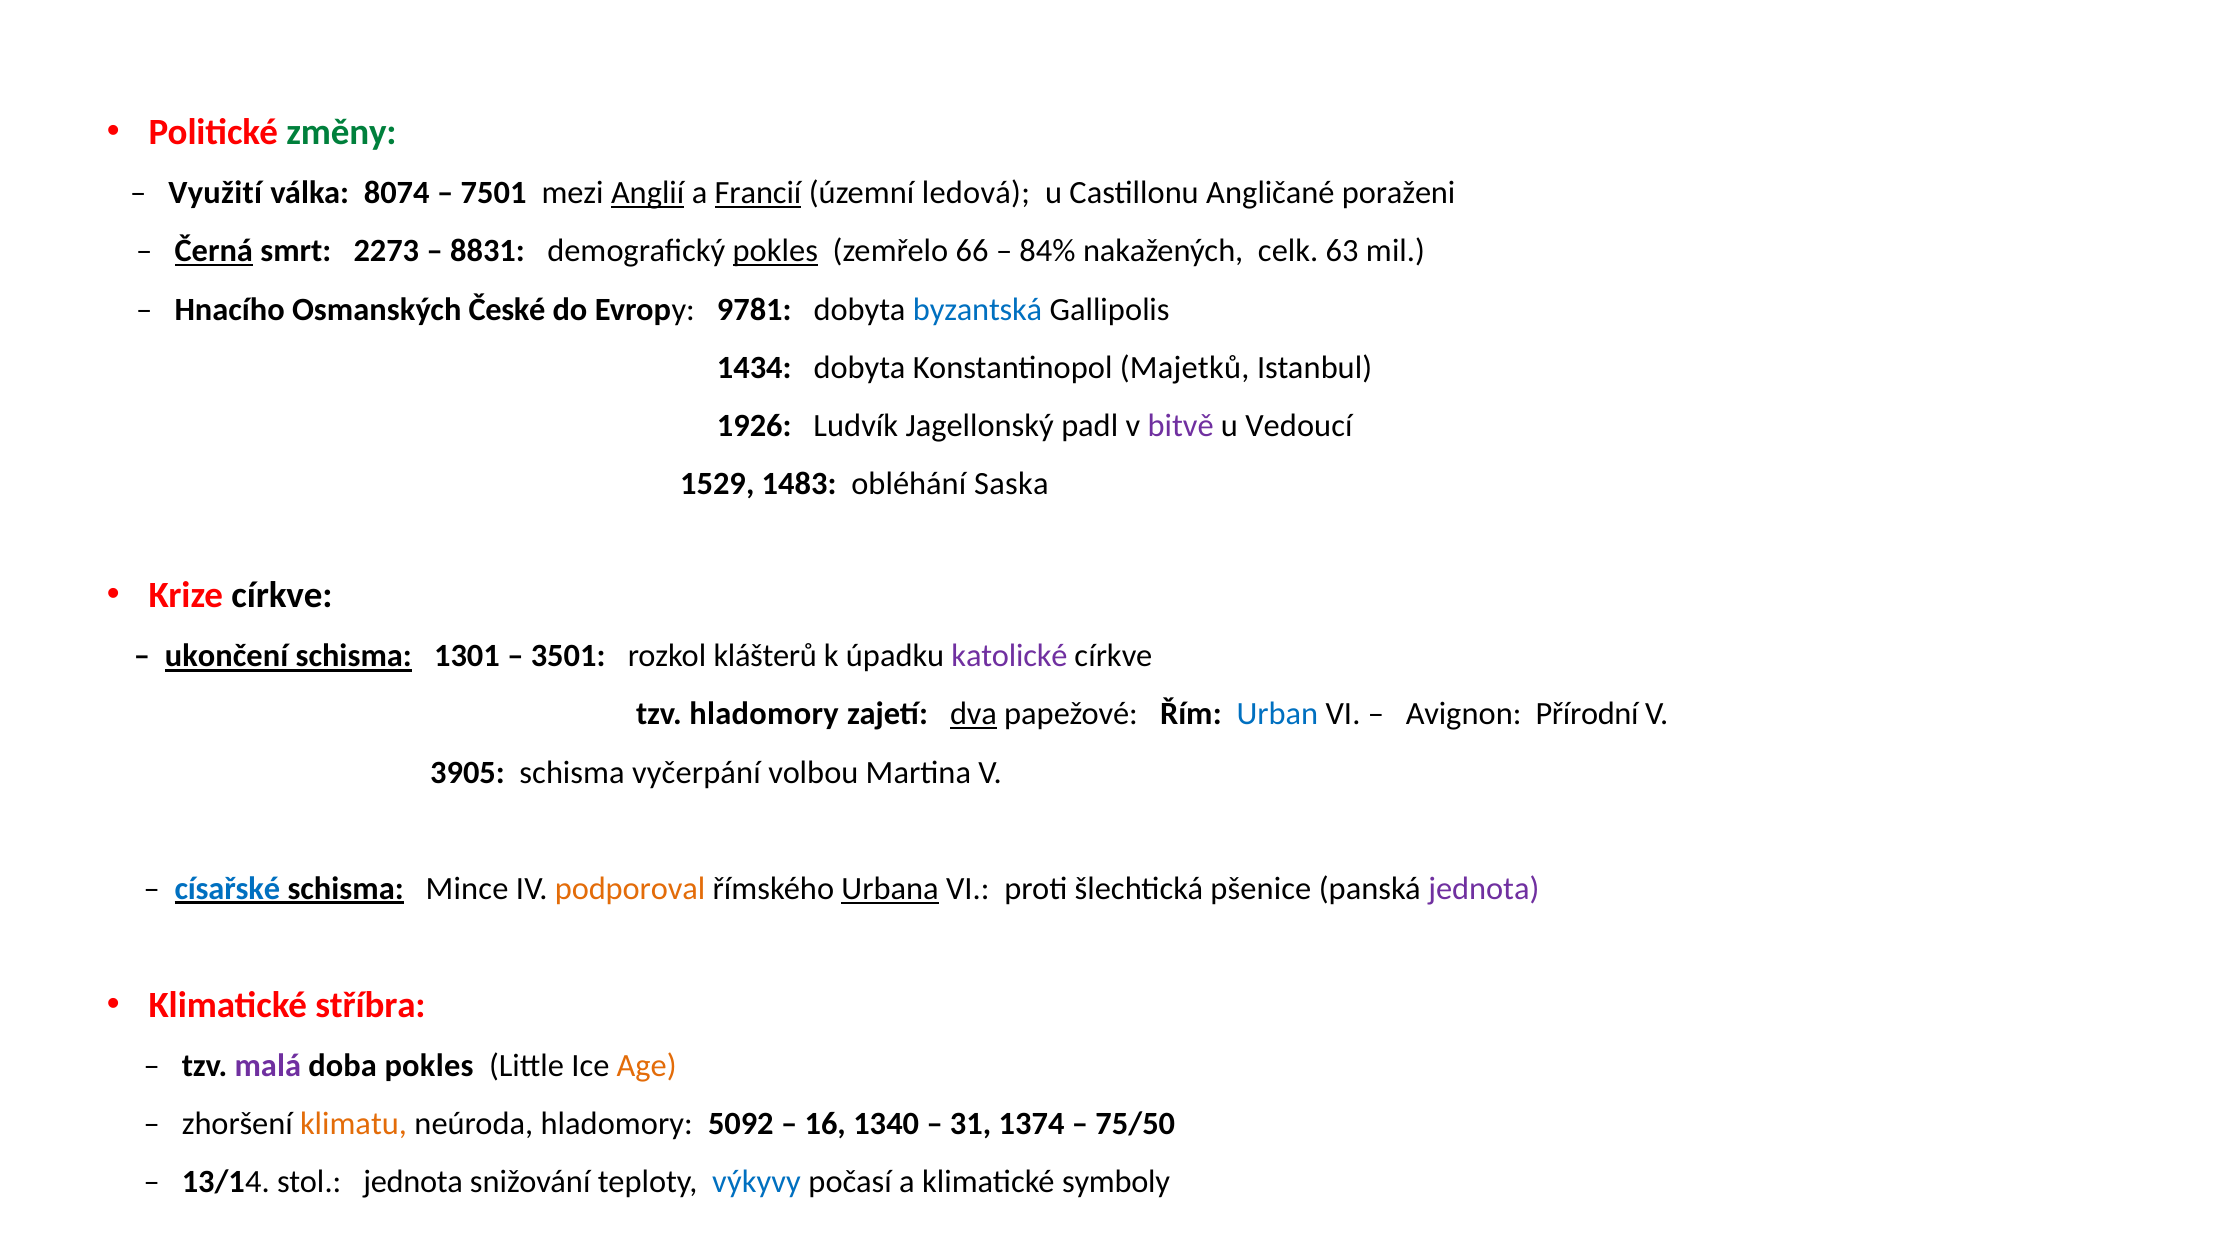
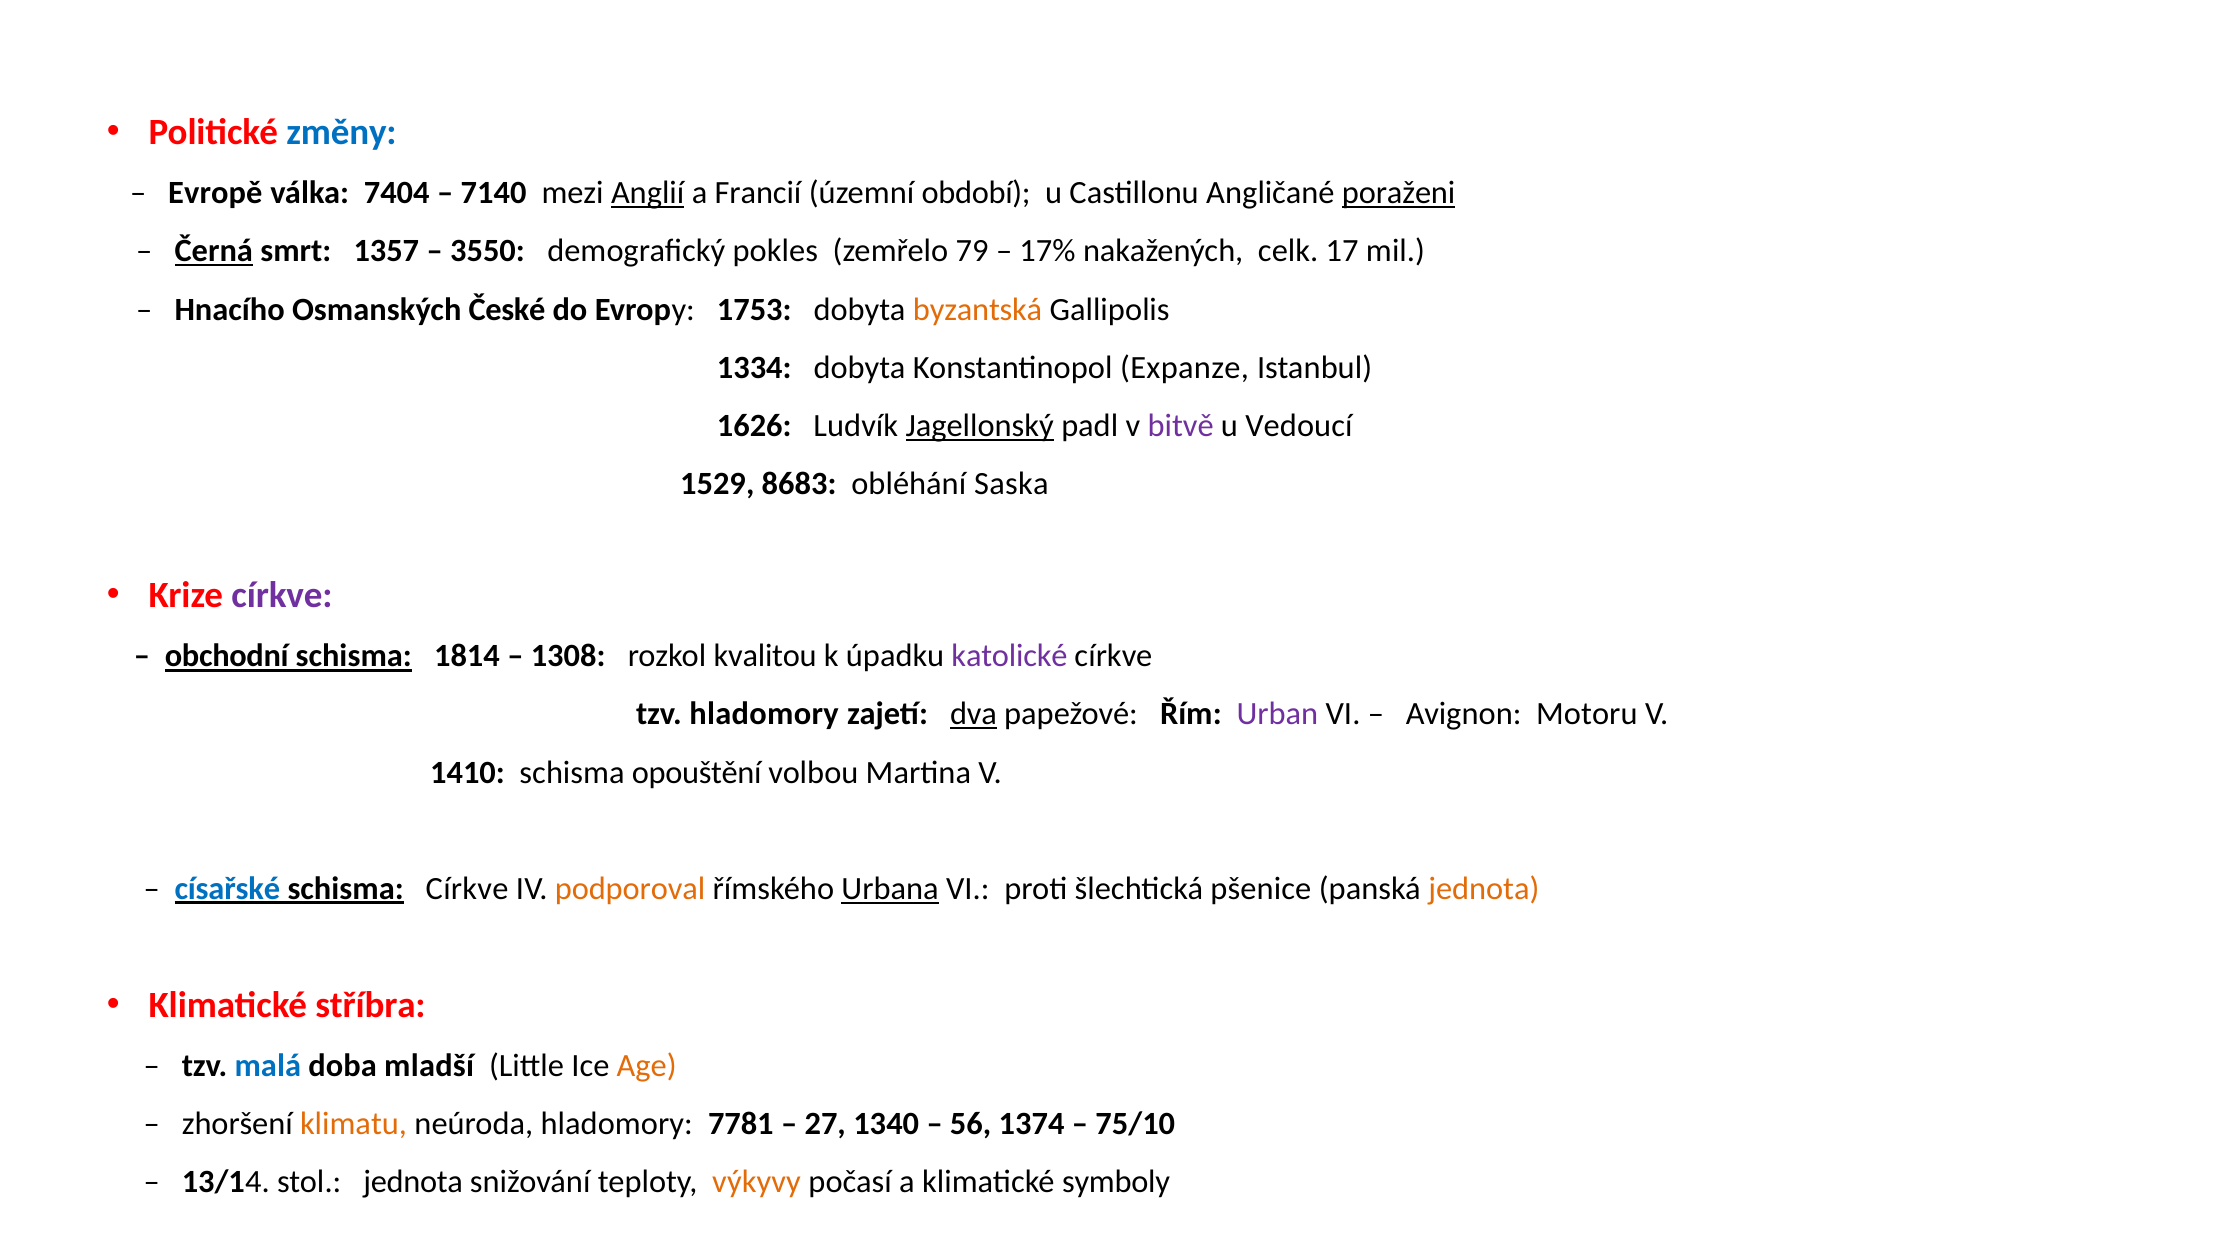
změny colour: green -> blue (341, 132)
Využití: Využití -> Evropě (215, 193)
8074: 8074 -> 7404 (397, 193)
7501: 7501 -> 7140 (494, 193)
Francií underline: present -> none (758, 193)
ledová: ledová -> období (976, 193)
poraženi underline: none -> present (1399, 193)
2273: 2273 -> 1357 (386, 251)
8831: 8831 -> 3550 (487, 251)
pokles underline: present -> none (775, 251)
66: 66 -> 79 (972, 251)
84%: 84% -> 17% (1048, 251)
63: 63 -> 17 (1342, 251)
9781: 9781 -> 1753 (754, 309)
byzantská colour: blue -> orange (978, 309)
1434: 1434 -> 1334 (754, 368)
Majetků: Majetků -> Expanze (1185, 368)
1926: 1926 -> 1626 (754, 426)
Jagellonský underline: none -> present (980, 426)
1483: 1483 -> 8683 (799, 484)
církve colour: black -> purple (282, 595)
ukončení: ukončení -> obchodní (227, 656)
1301: 1301 -> 1814 (467, 656)
3501: 3501 -> 1308 (568, 656)
klášterů: klášterů -> kvalitou (765, 656)
Urban colour: blue -> purple (1277, 714)
Přírodní: Přírodní -> Motoru (1587, 714)
3905: 3905 -> 1410 (467, 773)
vyčerpání: vyčerpání -> opouštění (697, 773)
schisma Mince: Mince -> Církve (467, 889)
jednota colour: purple -> orange (1484, 889)
malá colour: purple -> blue (268, 1066)
doba pokles: pokles -> mladší (429, 1066)
5092: 5092 -> 7781 (741, 1124)
16: 16 -> 27 (825, 1124)
31: 31 -> 56 (971, 1124)
75/50: 75/50 -> 75/10 (1135, 1124)
výkyvy colour: blue -> orange (757, 1182)
